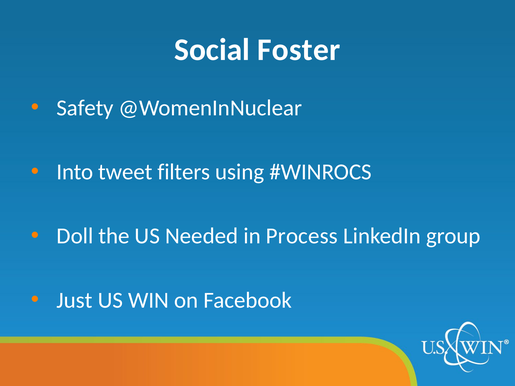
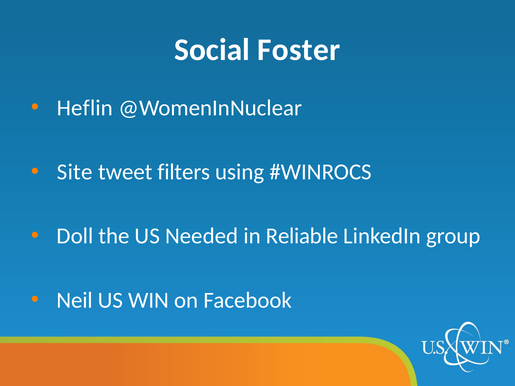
Safety: Safety -> Heflin (85, 108)
Into: Into -> Site (75, 172)
Process: Process -> Reliable (302, 236)
Just: Just -> Neil (75, 300)
